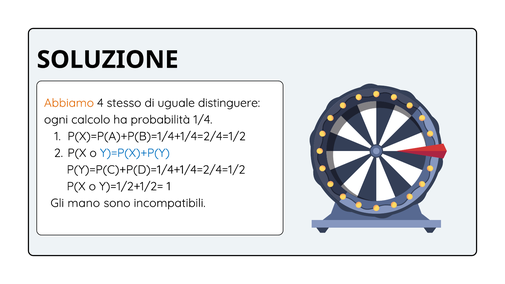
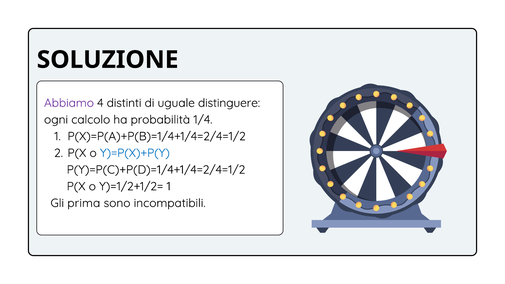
Abbiamo colour: orange -> purple (69, 103)
stesso: stesso -> distinti (124, 103)
mano: mano -> prima (84, 203)
